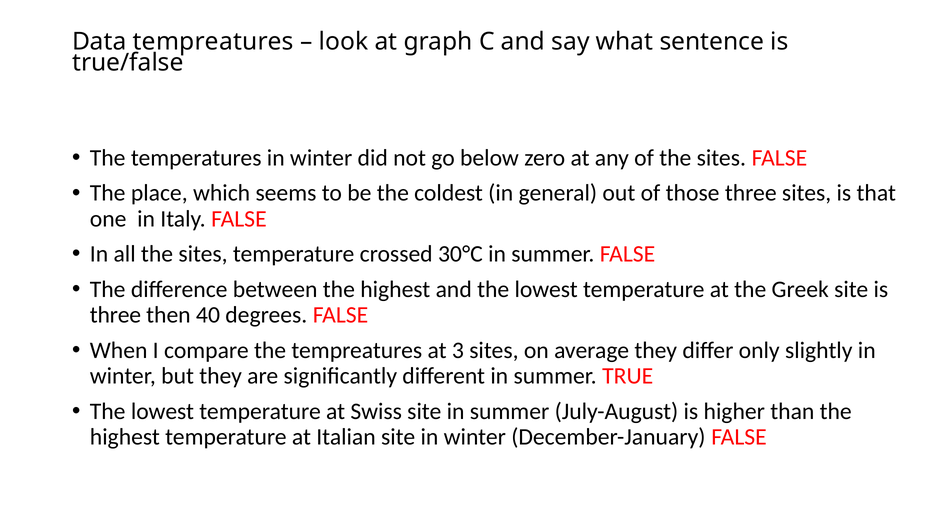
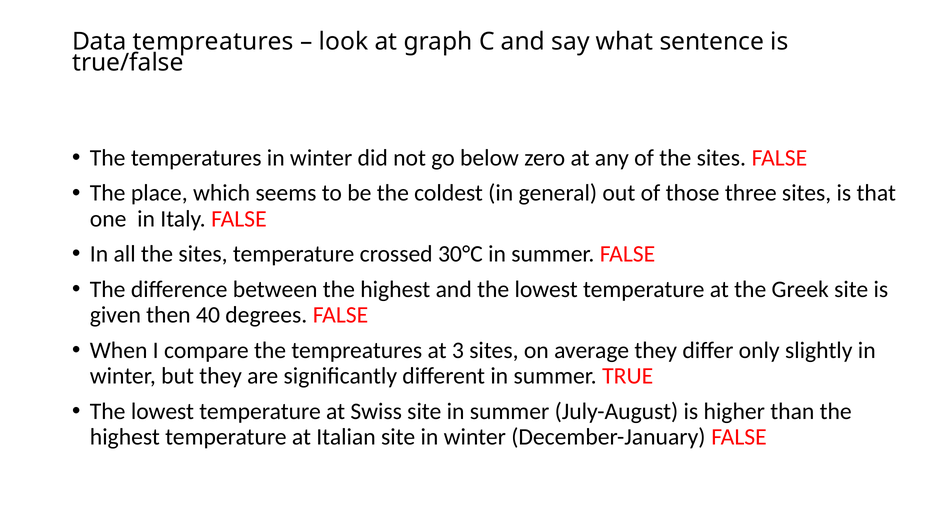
three: three -> given (115, 315)
